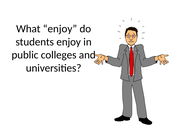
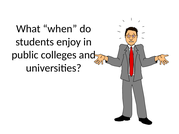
What enjoy: enjoy -> when (60, 29)
